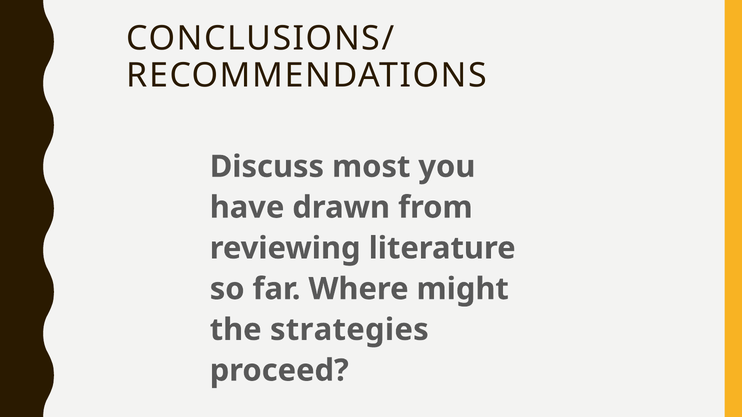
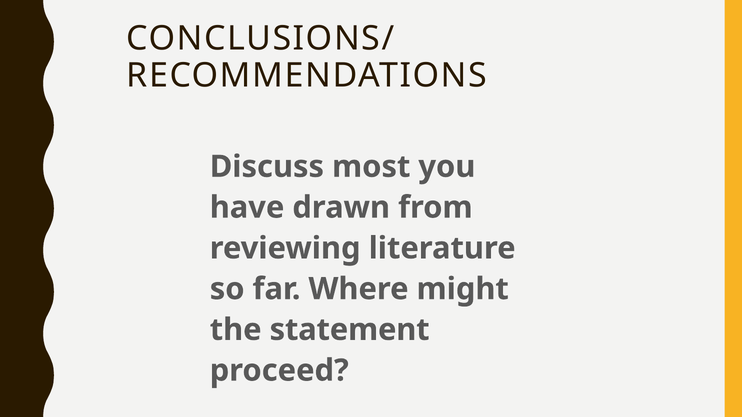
strategies: strategies -> statement (350, 330)
